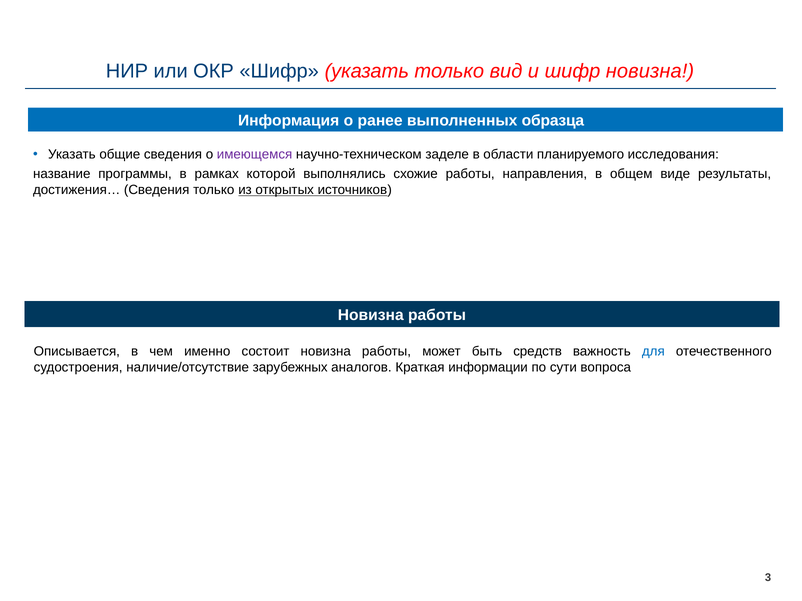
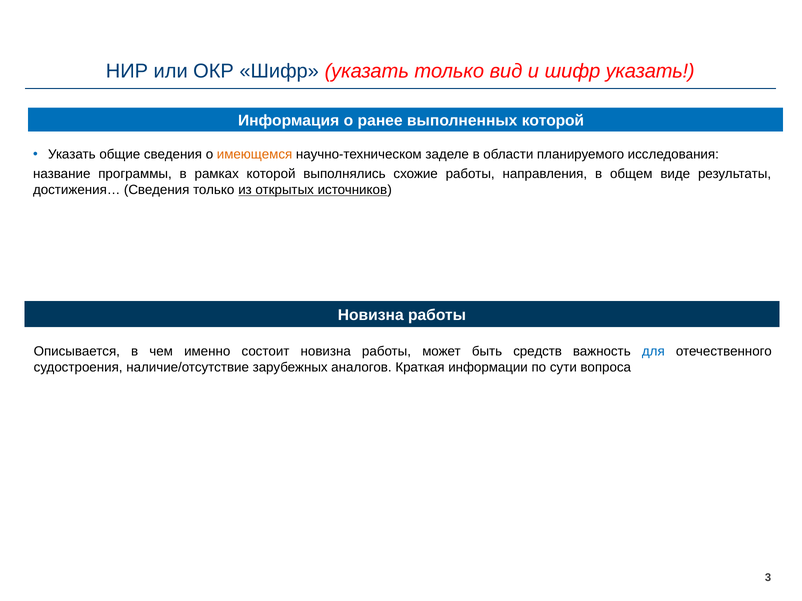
и шифр новизна: новизна -> указать (650, 71)
выполненных образца: образца -> которой (553, 121)
имеющемся colour: purple -> orange (255, 155)
